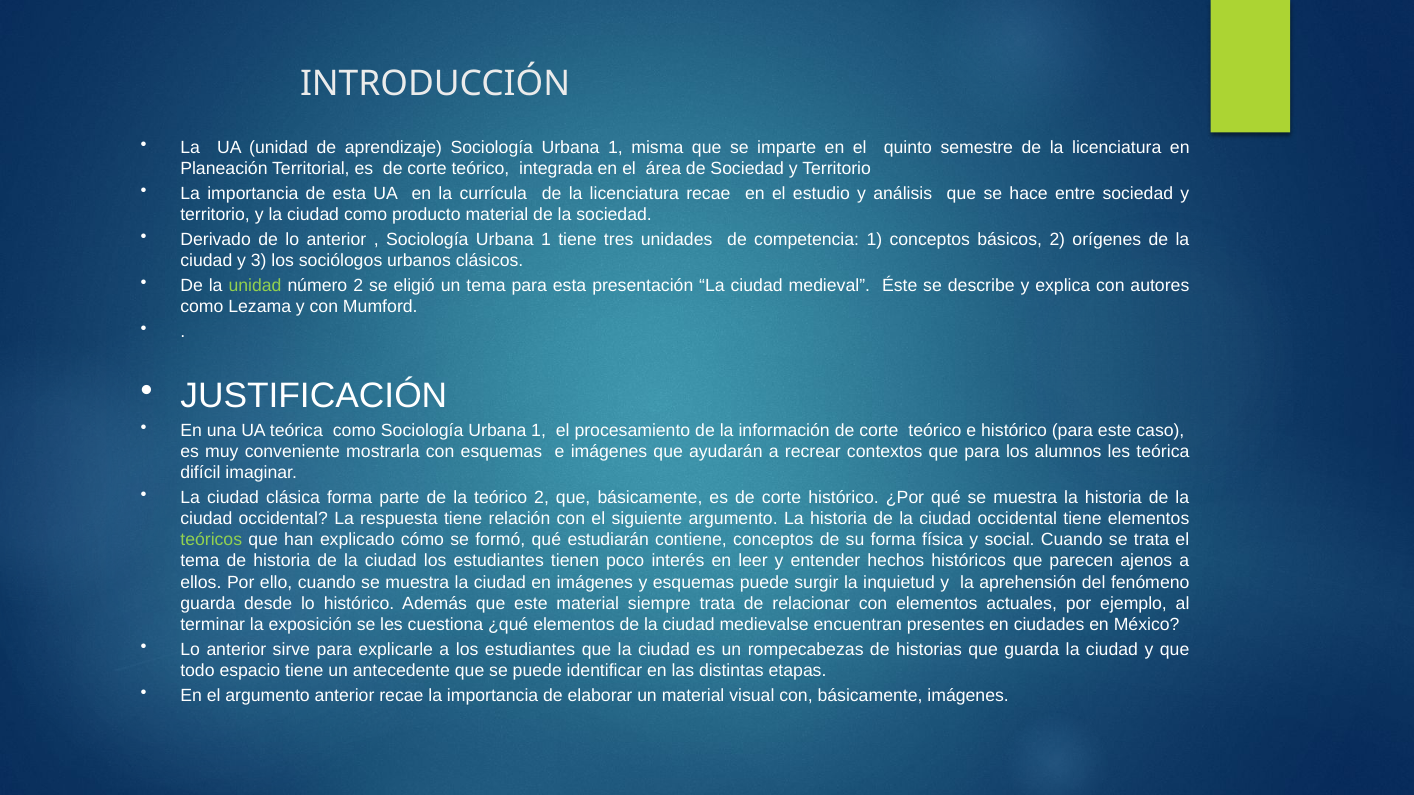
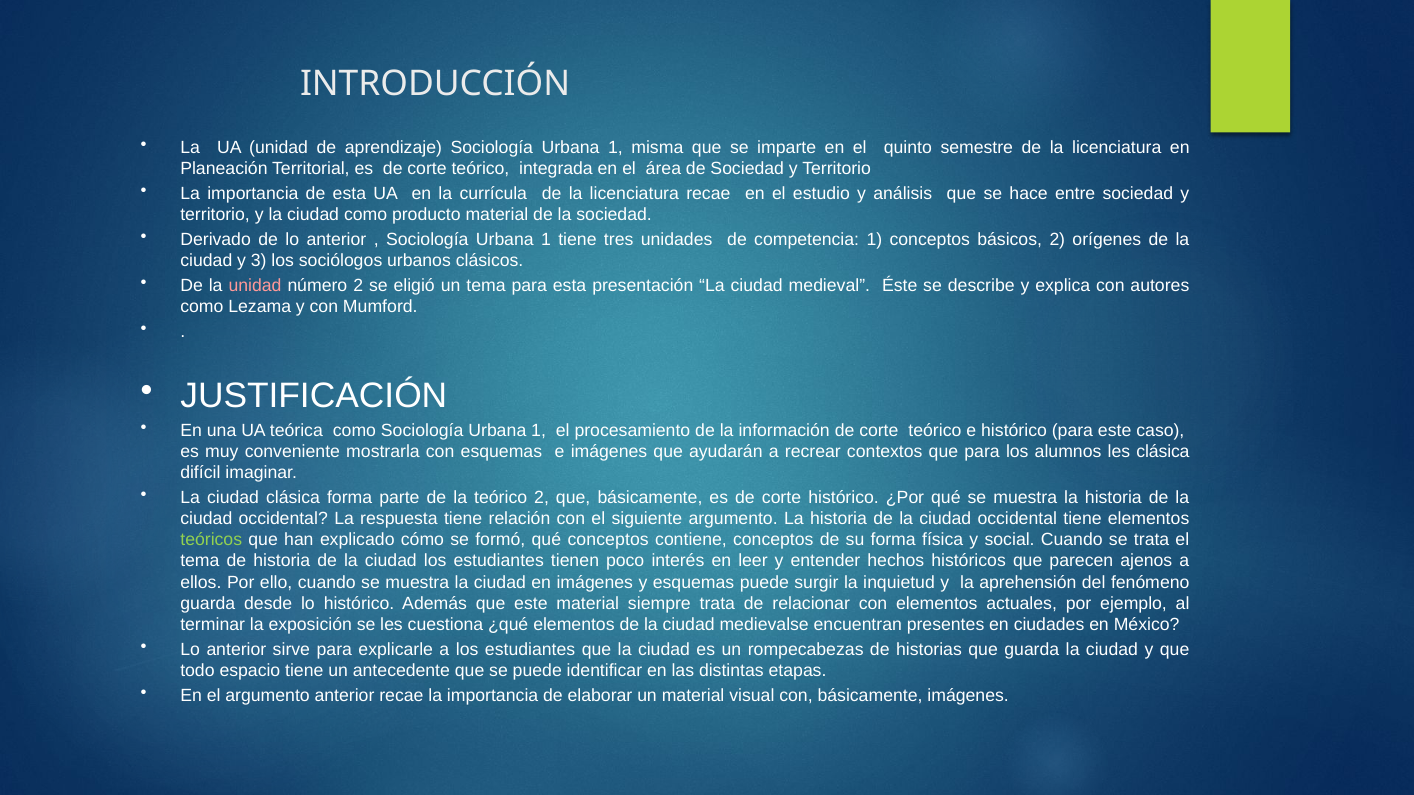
unidad colour: light green -> pink (255, 285)
les teórica: teórica -> clásica (1163, 452)
qué estudiarán: estudiarán -> conceptos (608, 540)
